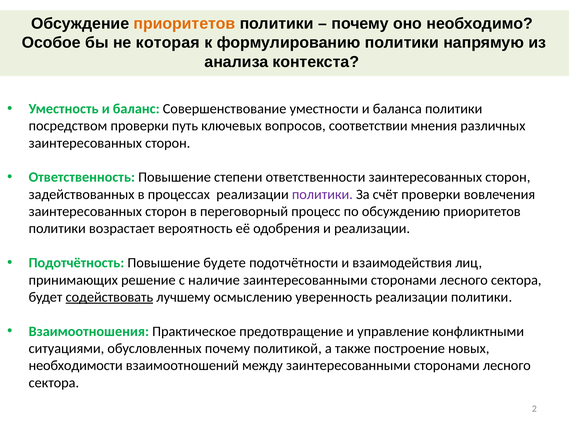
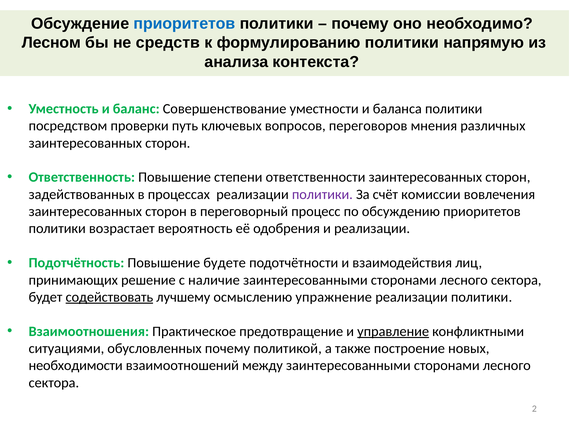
приоритетов colour: orange -> blue (184, 24)
Особое: Особое -> Лесном (51, 43)
которая: которая -> средств (168, 43)
соответствии: соответствии -> переговоров (368, 126)
счёт проверки: проверки -> комиссии (431, 194)
уверенность: уверенность -> упражнение (334, 297)
управление underline: none -> present (393, 332)
